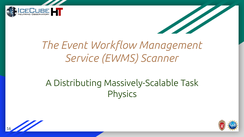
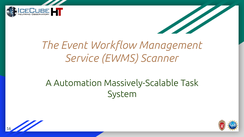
Distributing: Distributing -> Automation (78, 83)
Physics: Physics -> System (122, 94)
